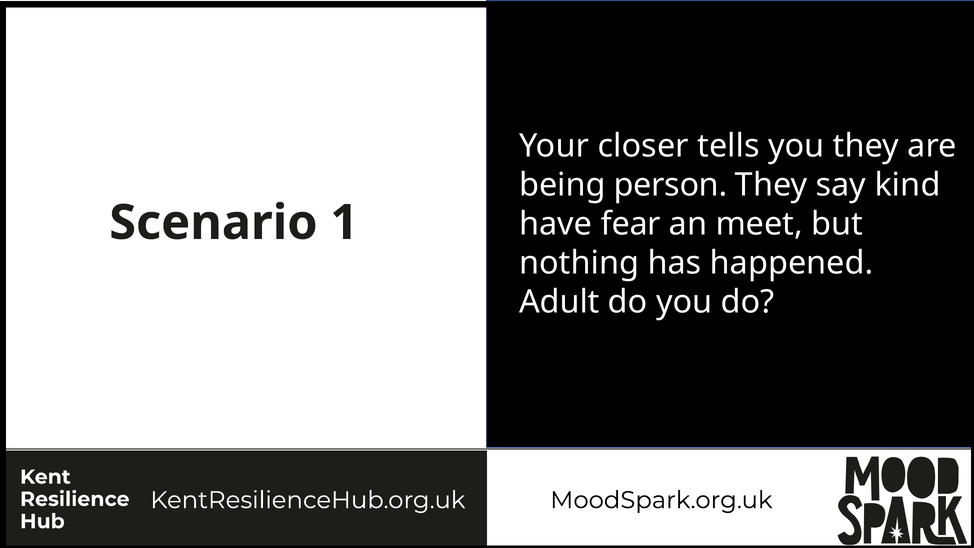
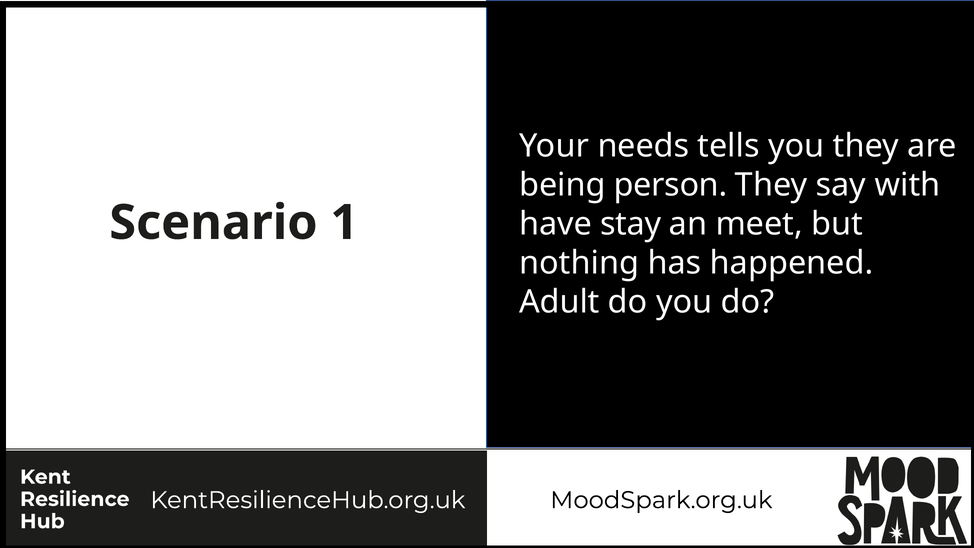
closer: closer -> needs (643, 146)
kind: kind -> with (908, 185)
fear: fear -> stay (631, 224)
